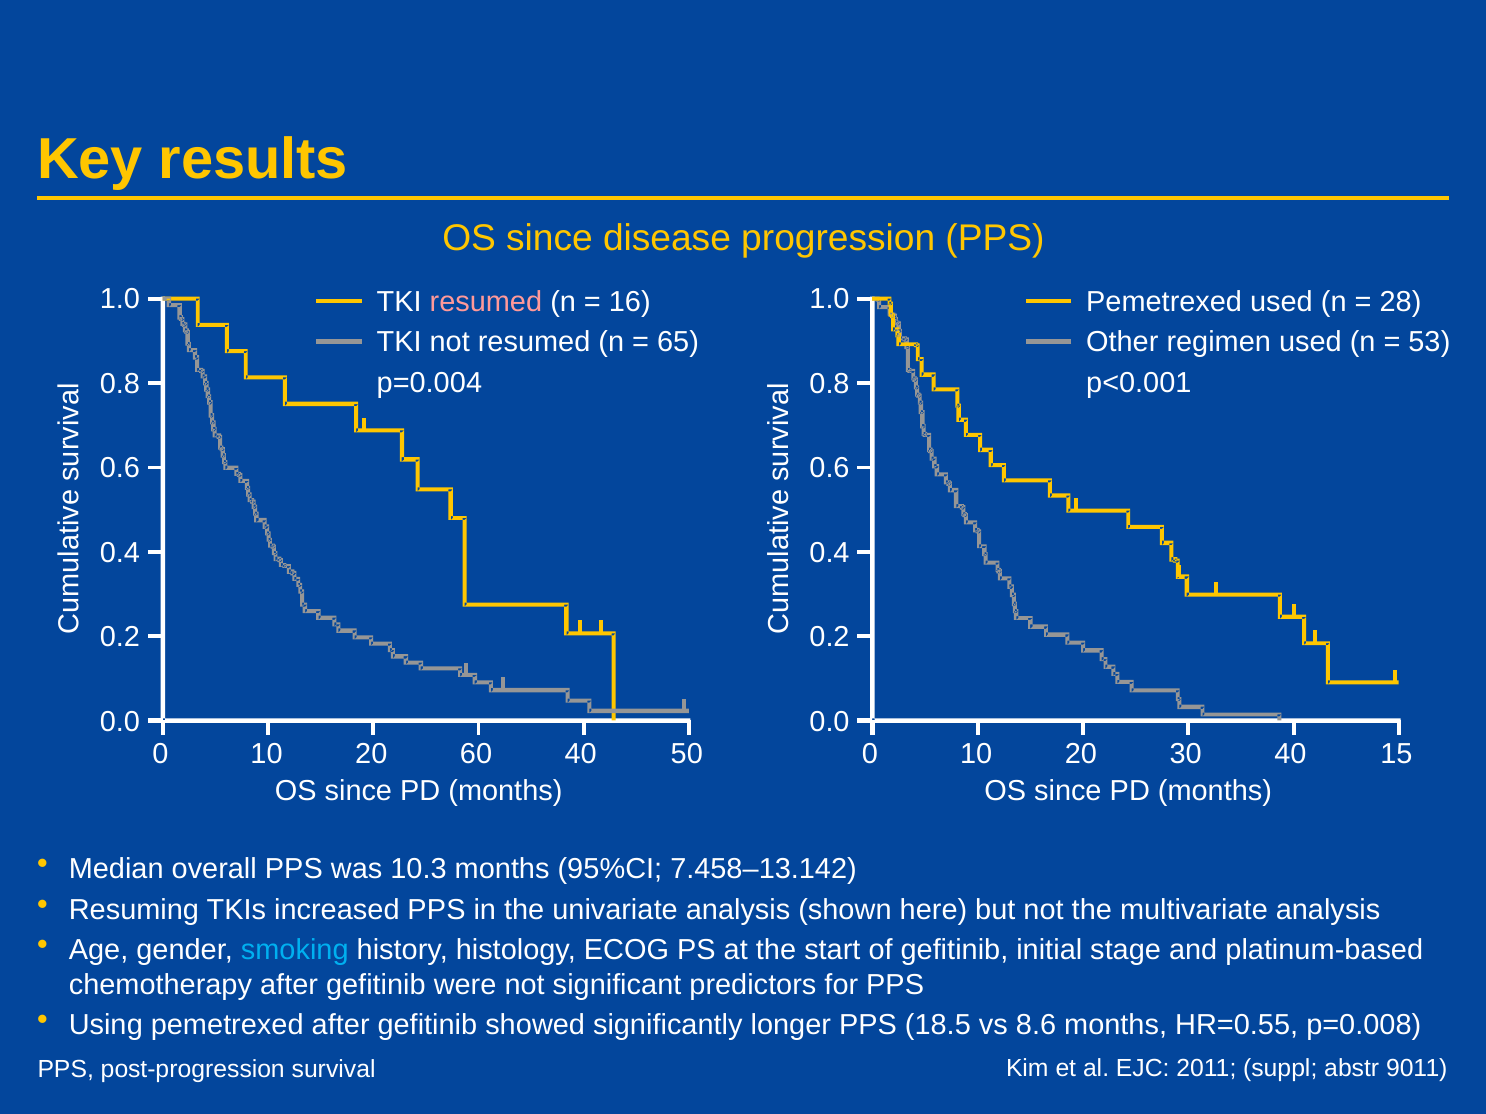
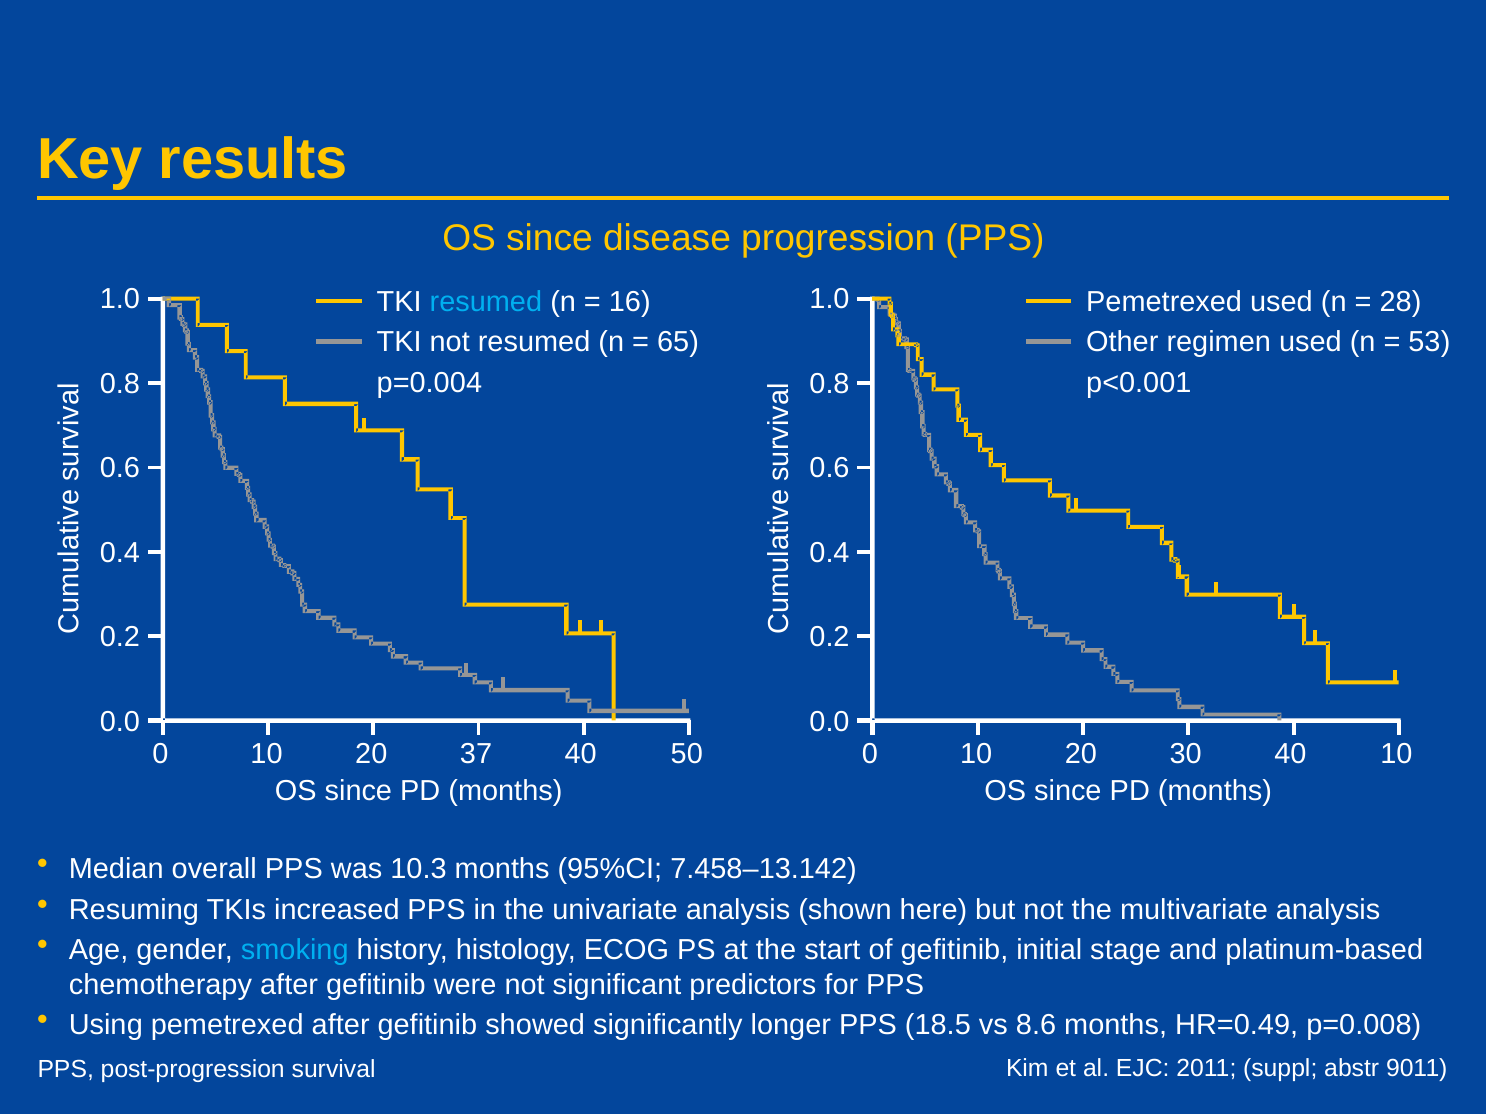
resumed colour: pink -> light blue (486, 302)
60: 60 -> 37 (476, 754)
40 15: 15 -> 10 (1396, 754)
HR=0.55: HR=0.55 -> HR=0.49 (1237, 1026)
